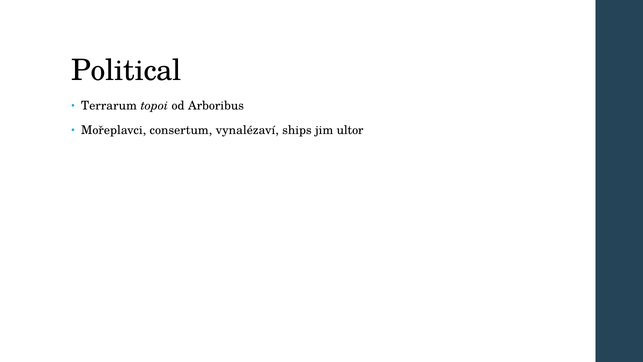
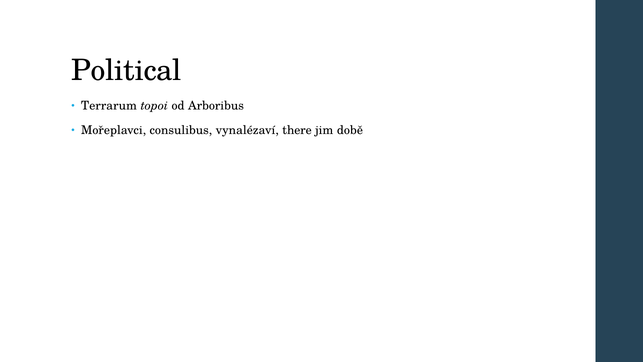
consertum: consertum -> consulibus (181, 130)
ships: ships -> there (297, 130)
ultor: ultor -> době (350, 130)
